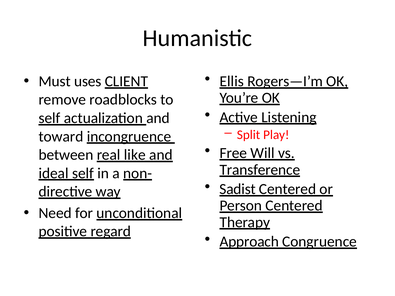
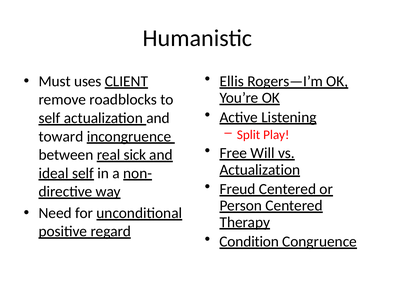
like: like -> sick (135, 155)
Transference: Transference -> Actualization (260, 170)
Sadist: Sadist -> Freud (238, 189)
Approach: Approach -> Condition (249, 242)
